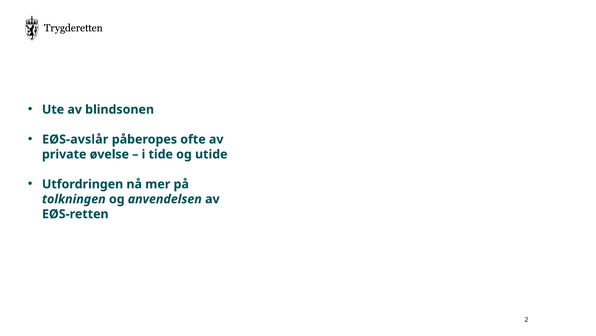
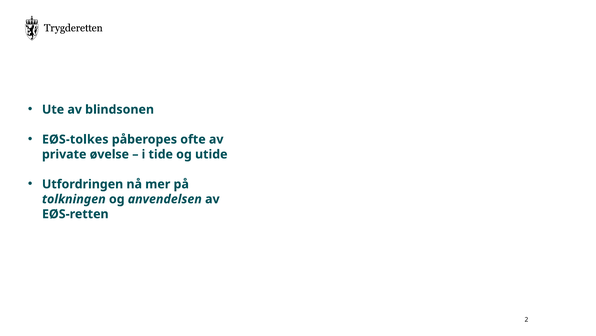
EØS-avslår: EØS-avslår -> EØS-tolkes (75, 139)
